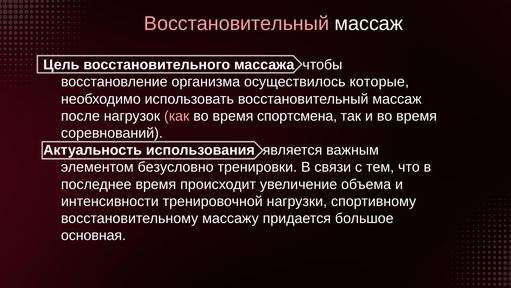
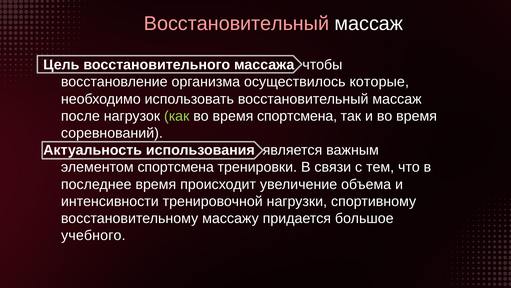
как colour: pink -> light green (177, 116)
элементом безусловно: безусловно -> спортсмена (176, 167)
основная: основная -> учебного (93, 235)
